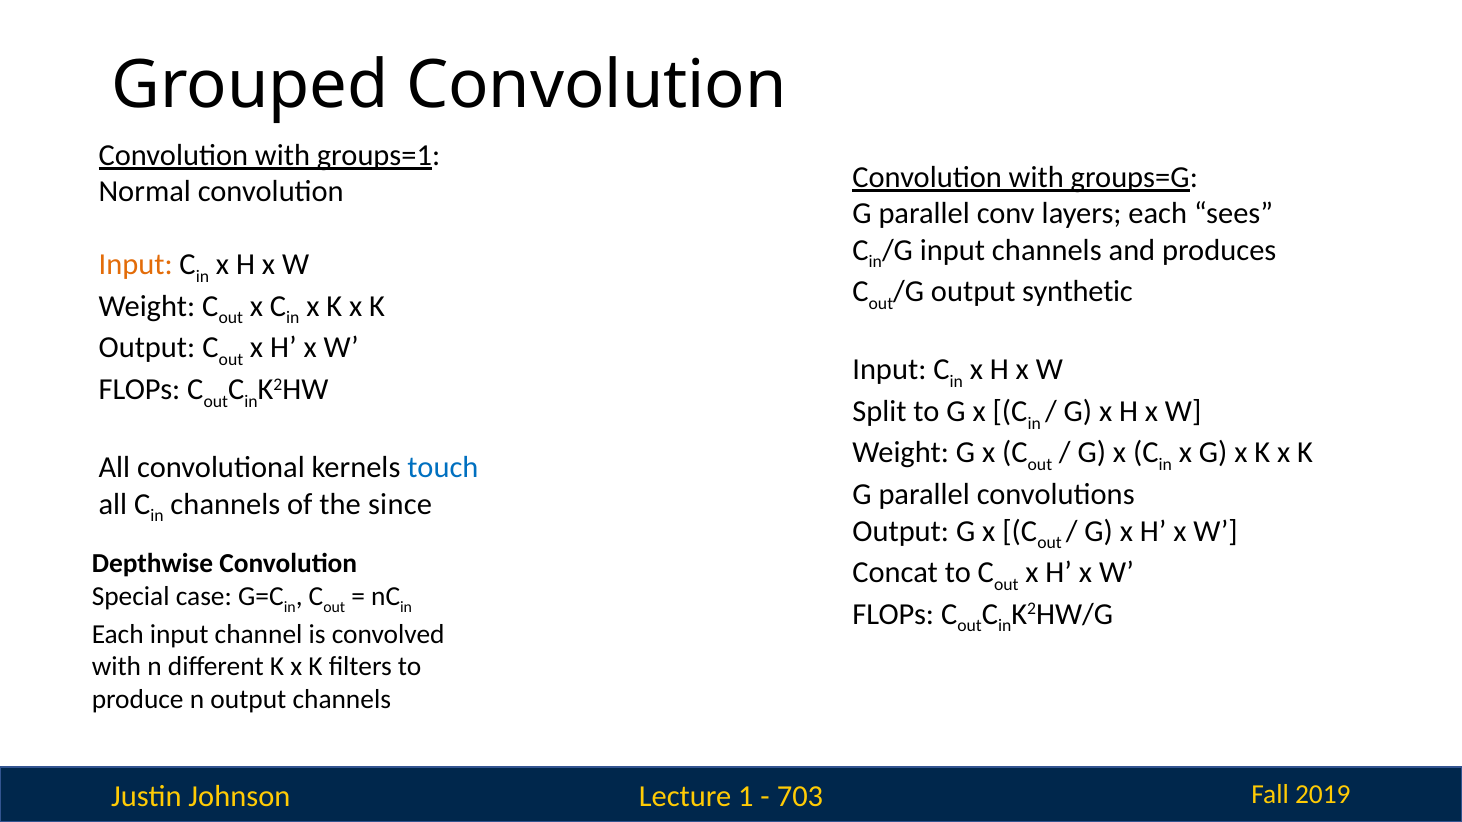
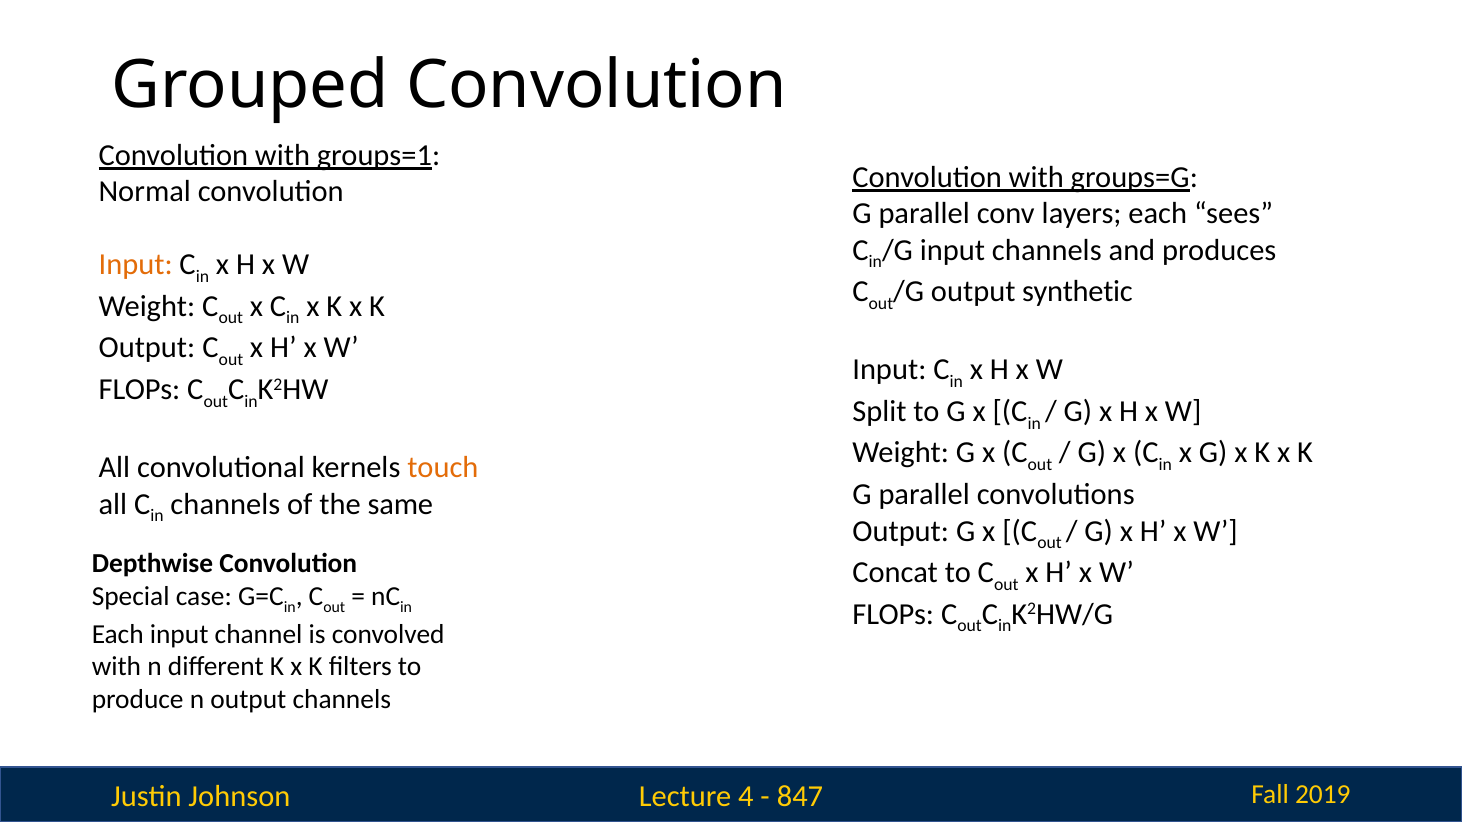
touch colour: blue -> orange (443, 468)
since: since -> same (400, 504)
1: 1 -> 4 (746, 797)
703: 703 -> 847 (800, 797)
